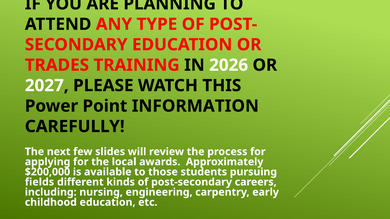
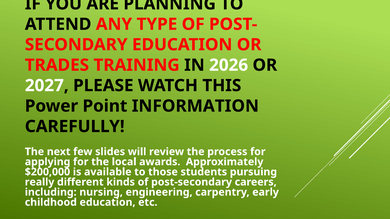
fields: fields -> really (40, 182)
